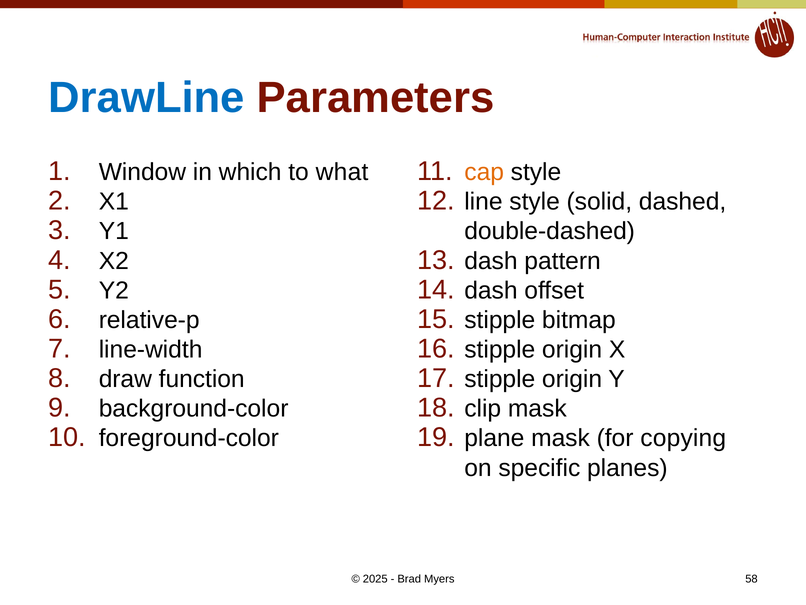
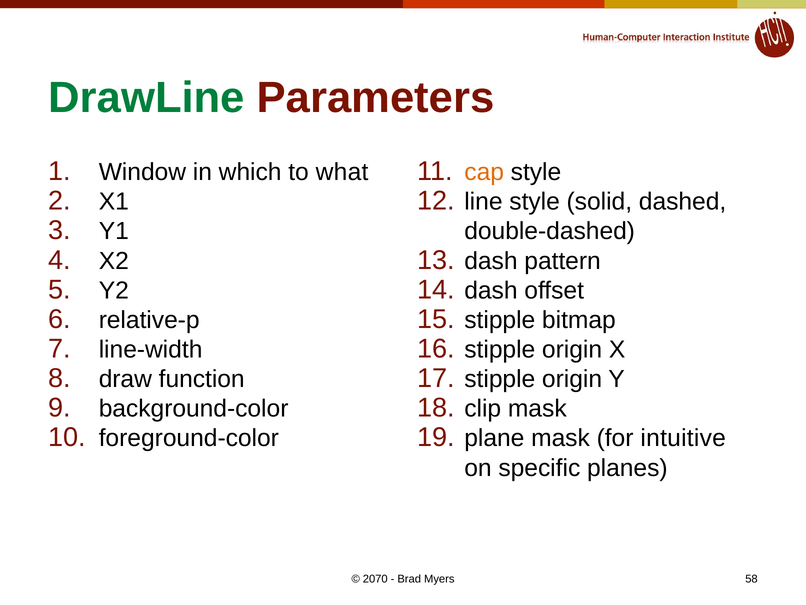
DrawLine colour: blue -> green (147, 98)
copying: copying -> intuitive (683, 438)
2025: 2025 -> 2070 (375, 579)
